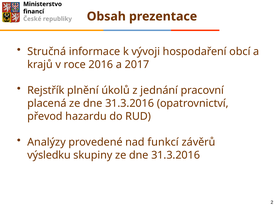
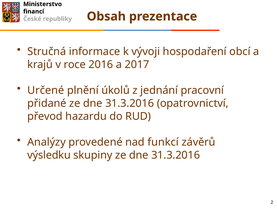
Rejstřík: Rejstřík -> Určené (46, 90)
placená: placená -> přidané (47, 103)
